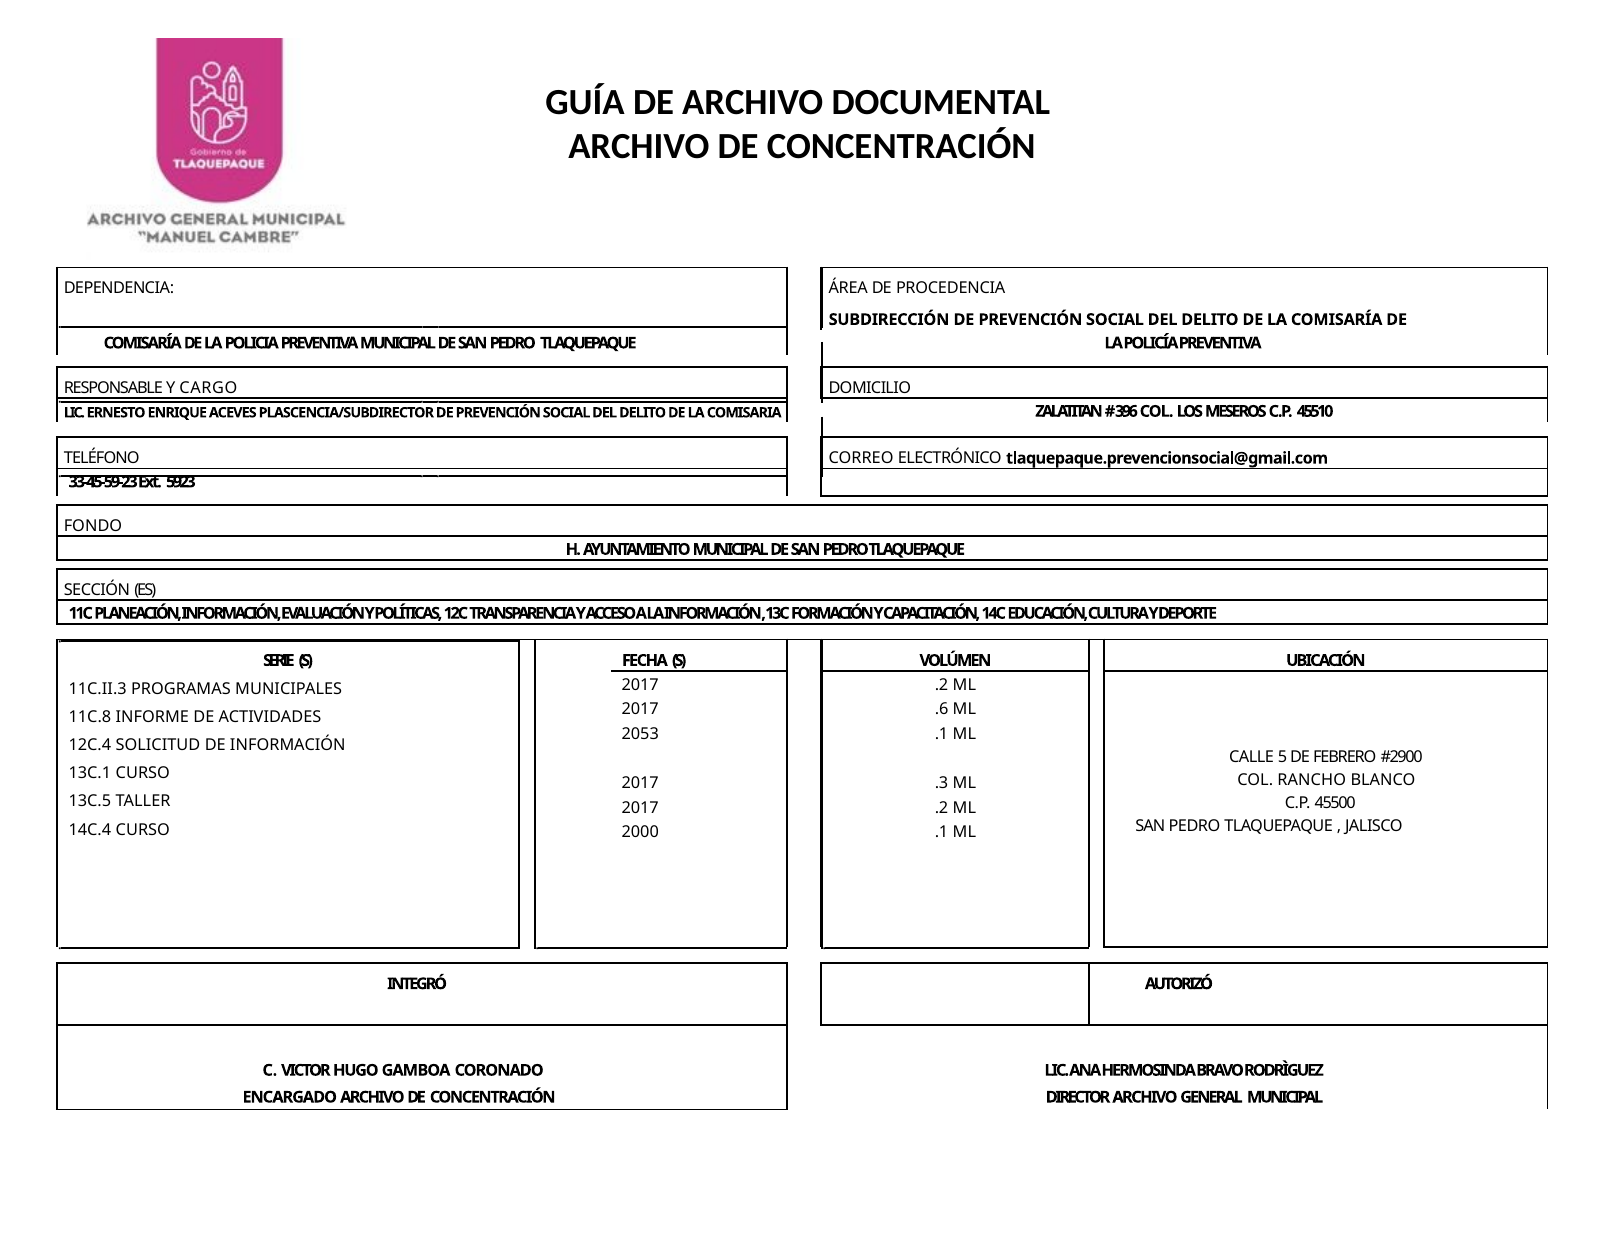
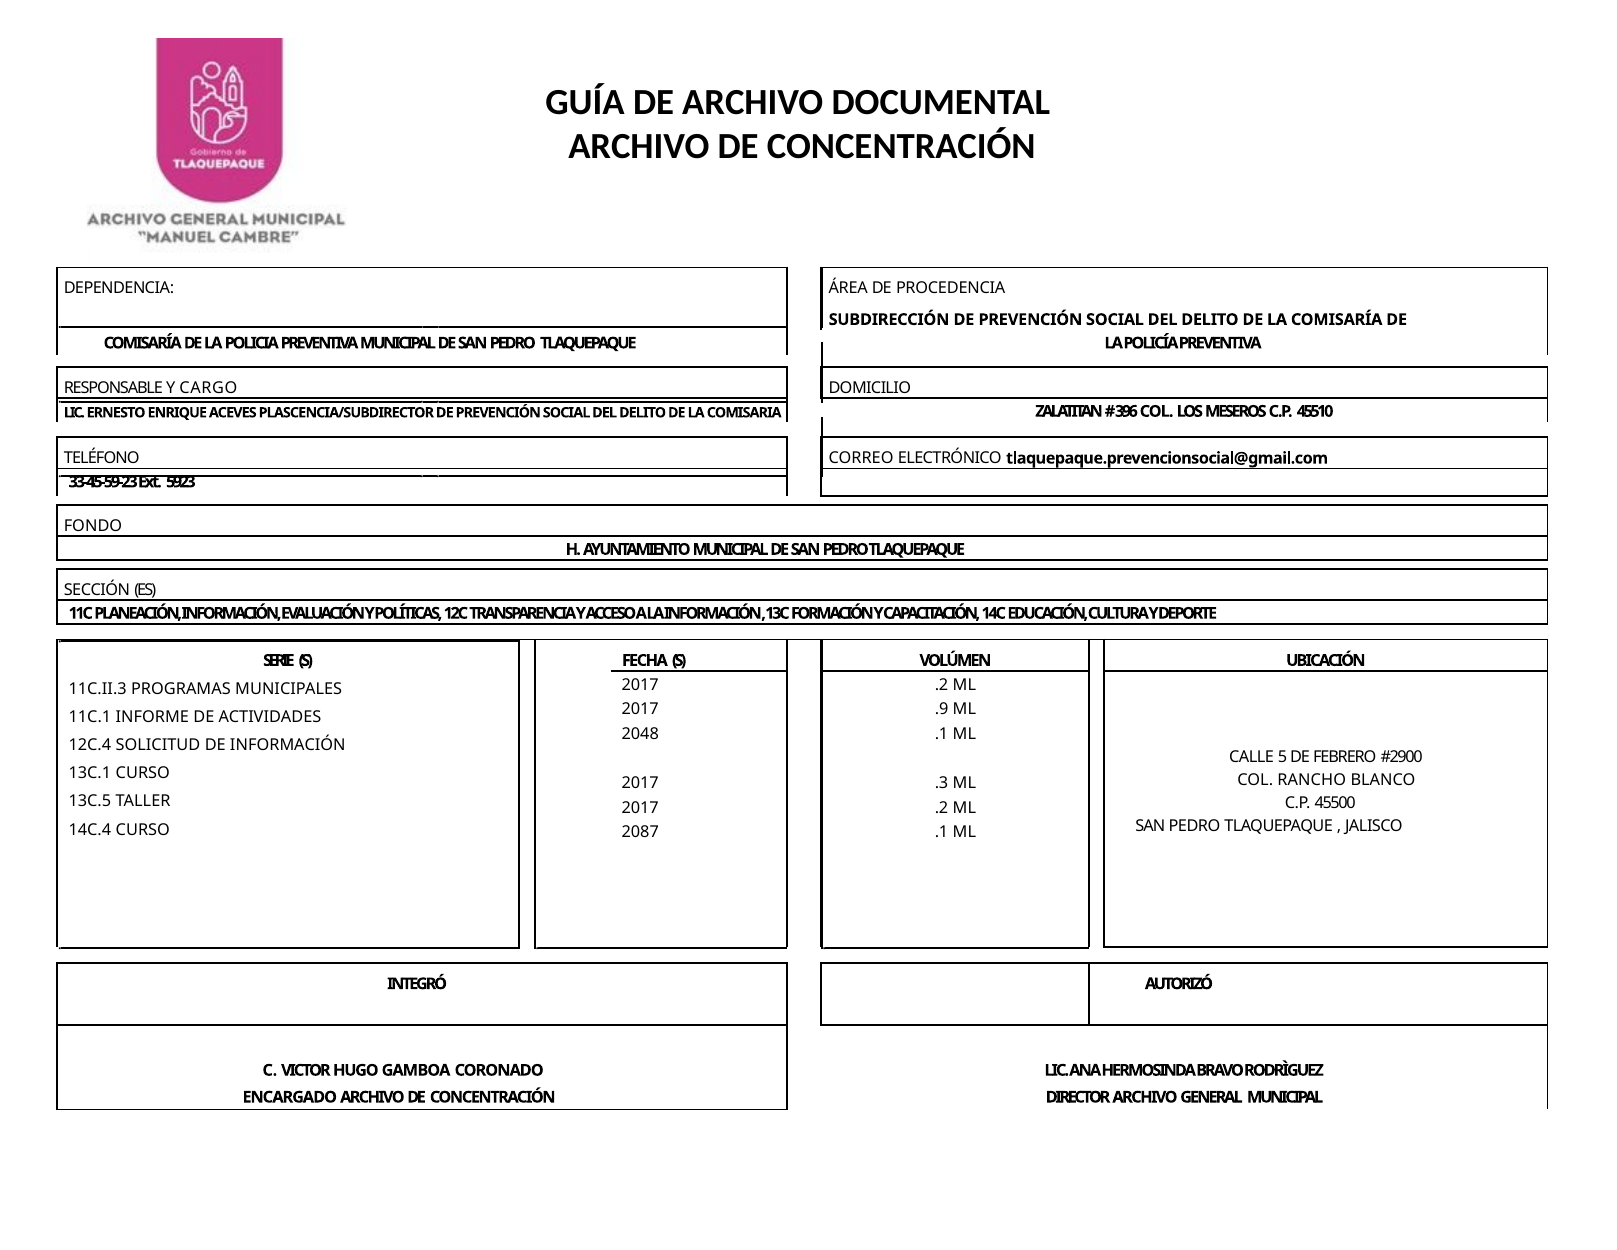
.6: .6 -> .9 (942, 709)
11C.8: 11C.8 -> 11C.1 (90, 717)
2053: 2053 -> 2048 (640, 734)
2000: 2000 -> 2087 (640, 832)
